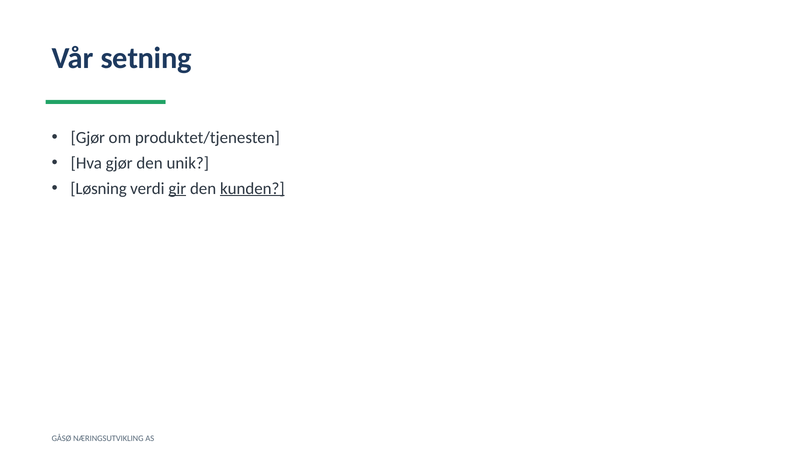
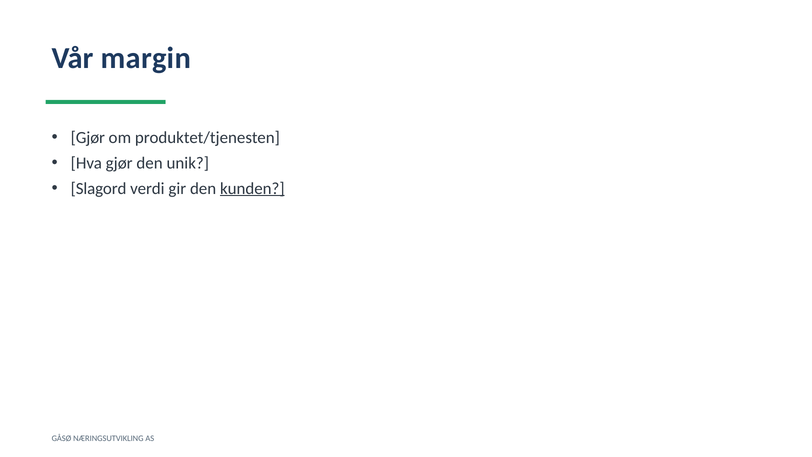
setning: setning -> margin (146, 58)
Løsning: Løsning -> Slagord (99, 188)
gir underline: present -> none (177, 188)
